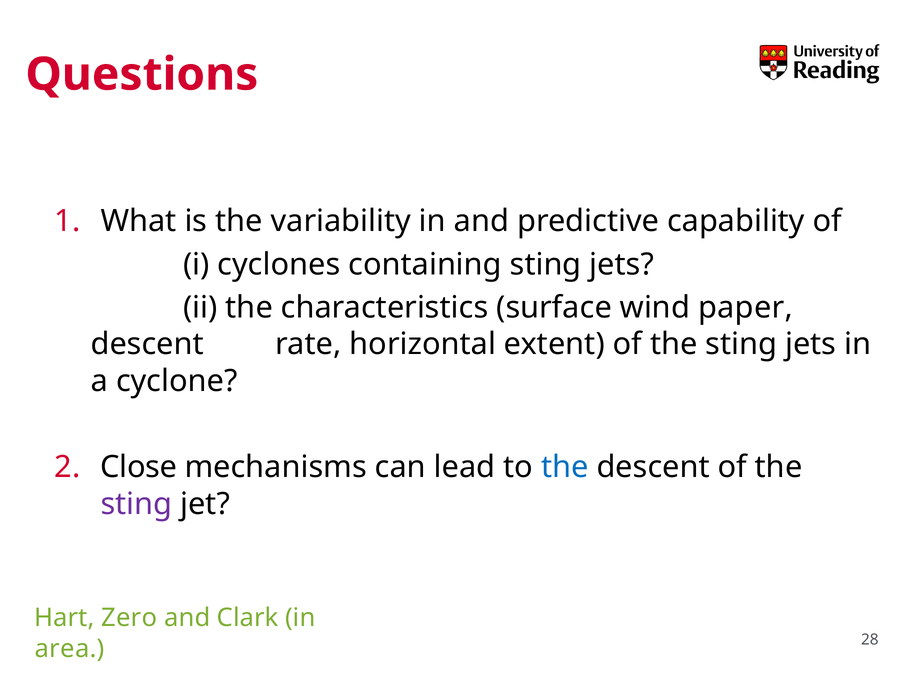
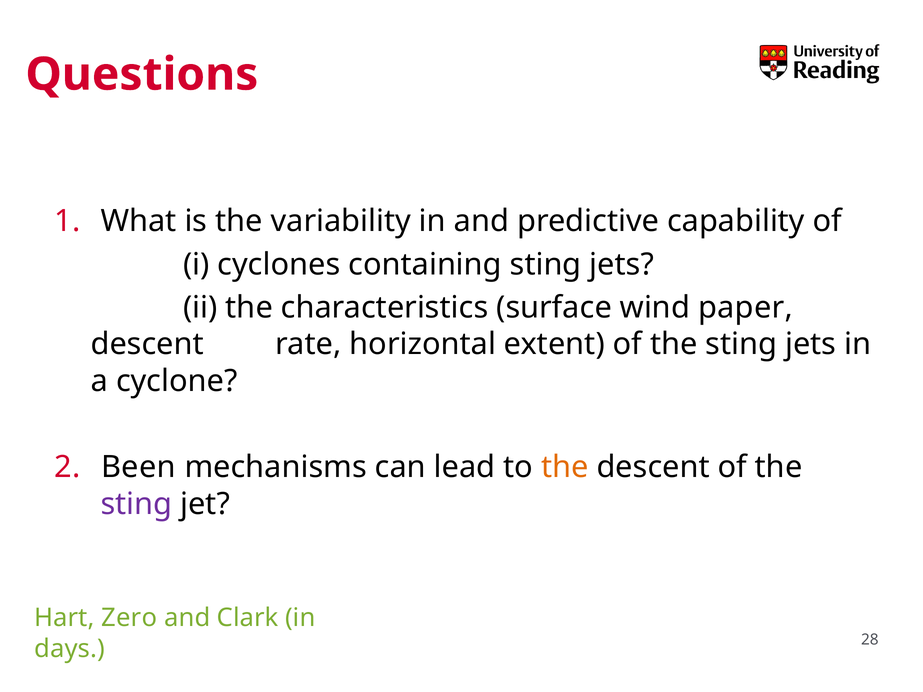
Close: Close -> Been (138, 467)
the colour: blue -> orange (565, 467)
area: area -> days (70, 649)
